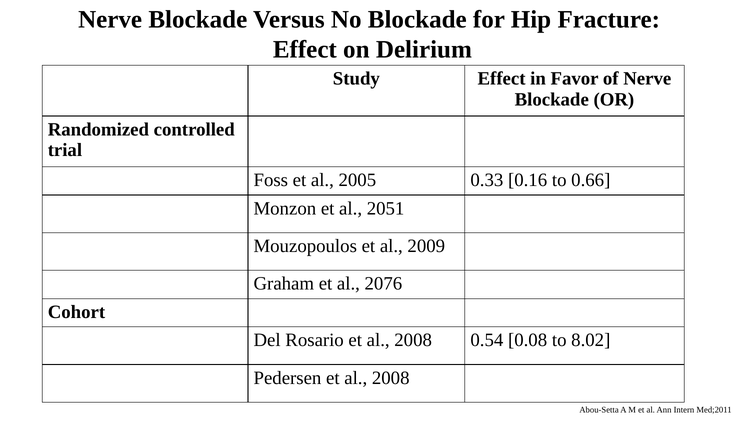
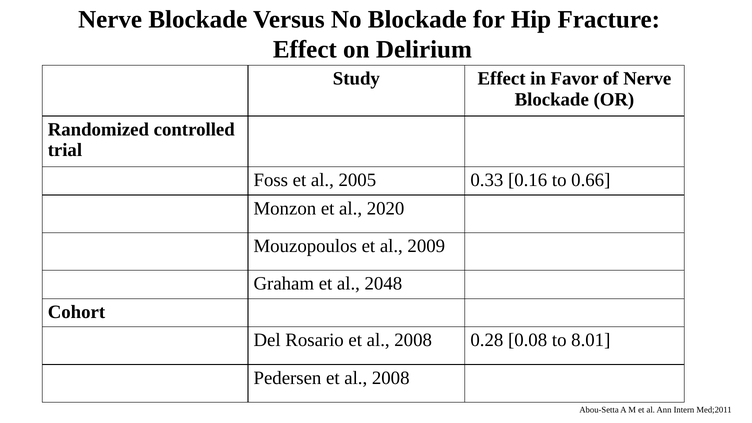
2051: 2051 -> 2020 (386, 208)
2076: 2076 -> 2048 (383, 284)
0.54: 0.54 -> 0.28 (487, 340)
8.02: 8.02 -> 8.01 (591, 340)
